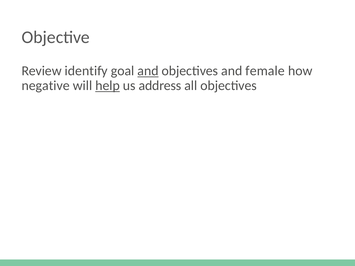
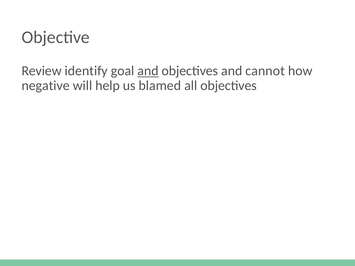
female: female -> cannot (265, 71)
help underline: present -> none (108, 86)
address: address -> blamed (160, 86)
